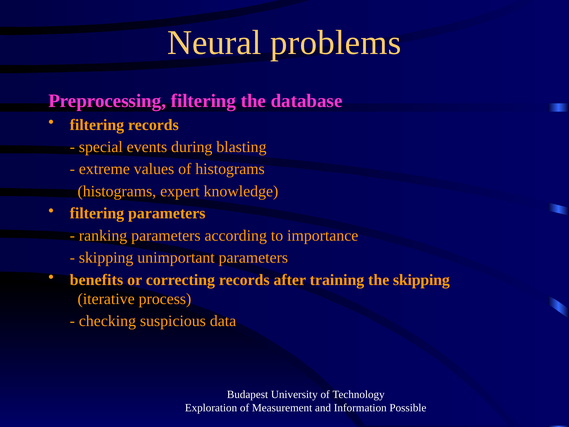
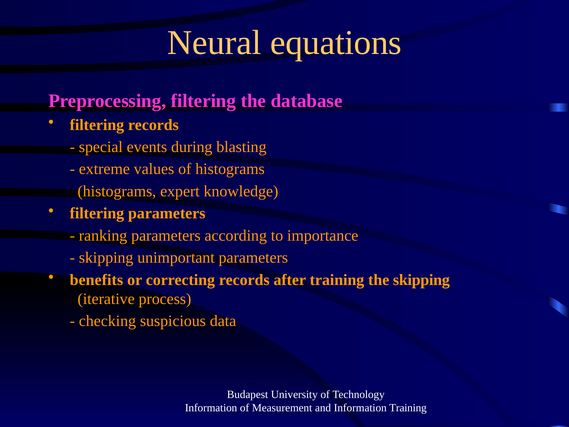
problems: problems -> equations (336, 43)
Exploration: Exploration -> Information (211, 408)
Information Possible: Possible -> Training (408, 408)
